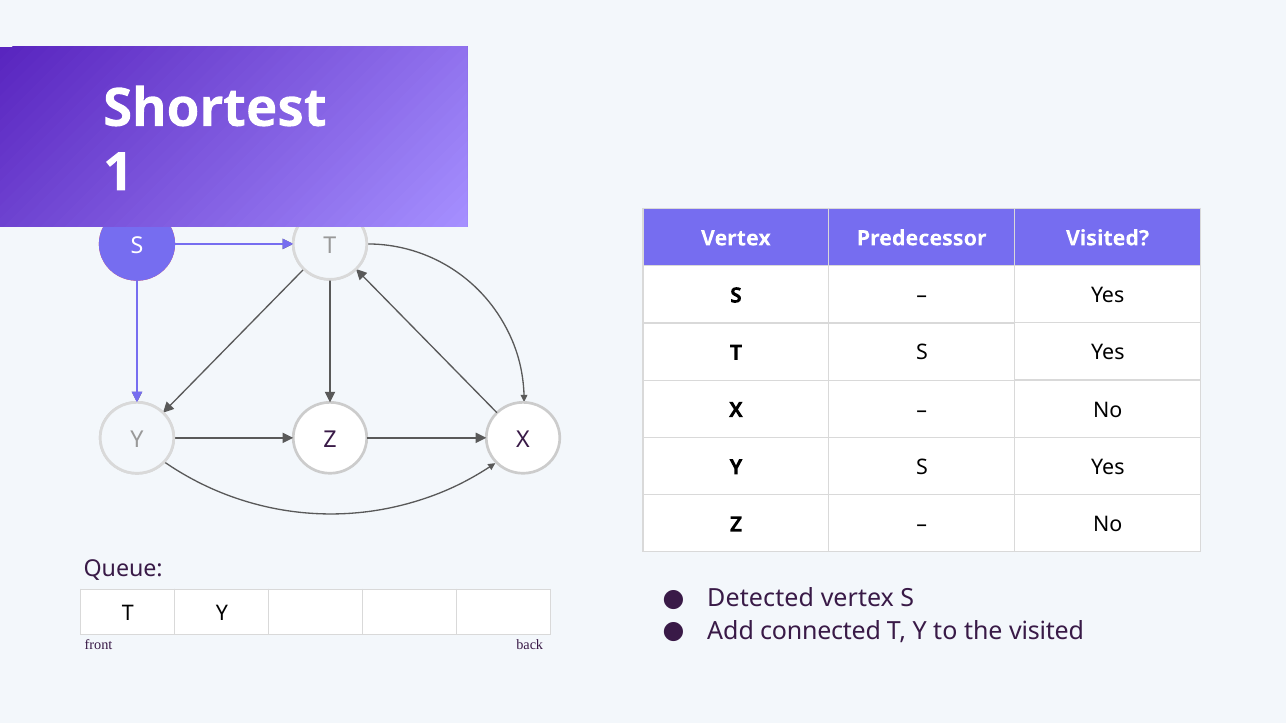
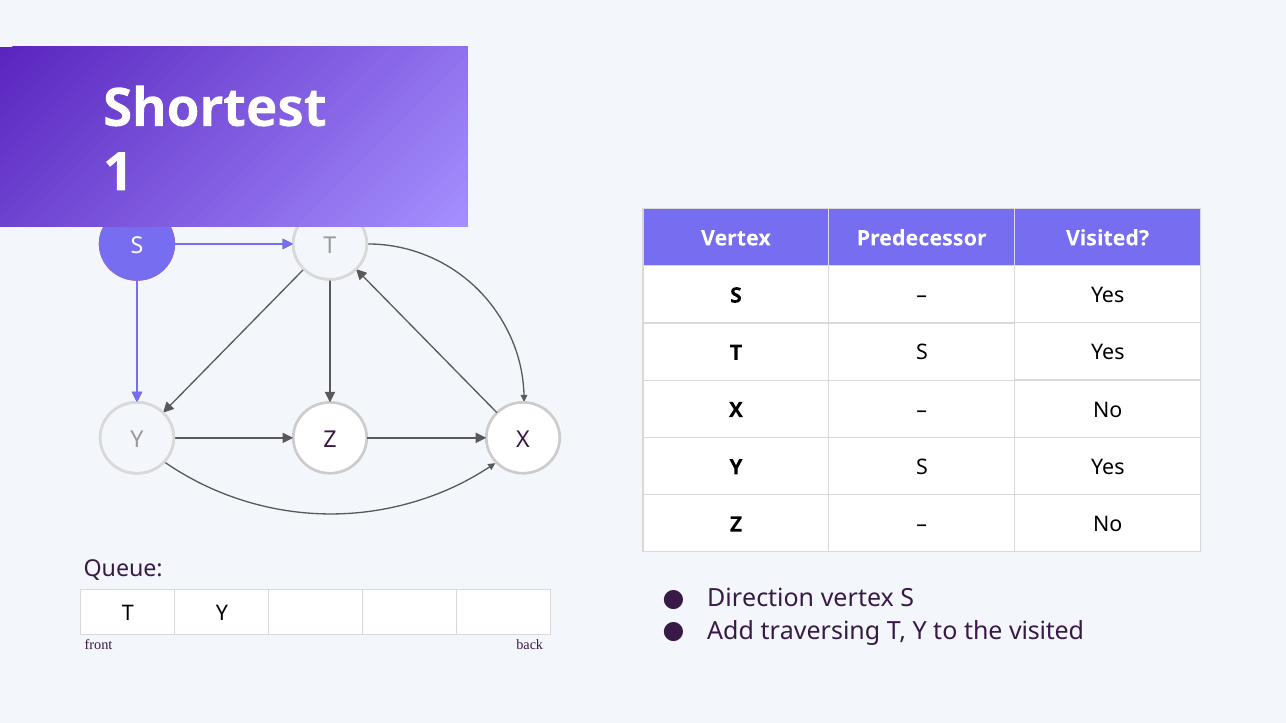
Detected: Detected -> Direction (761, 599)
connected: connected -> traversing (820, 631)
